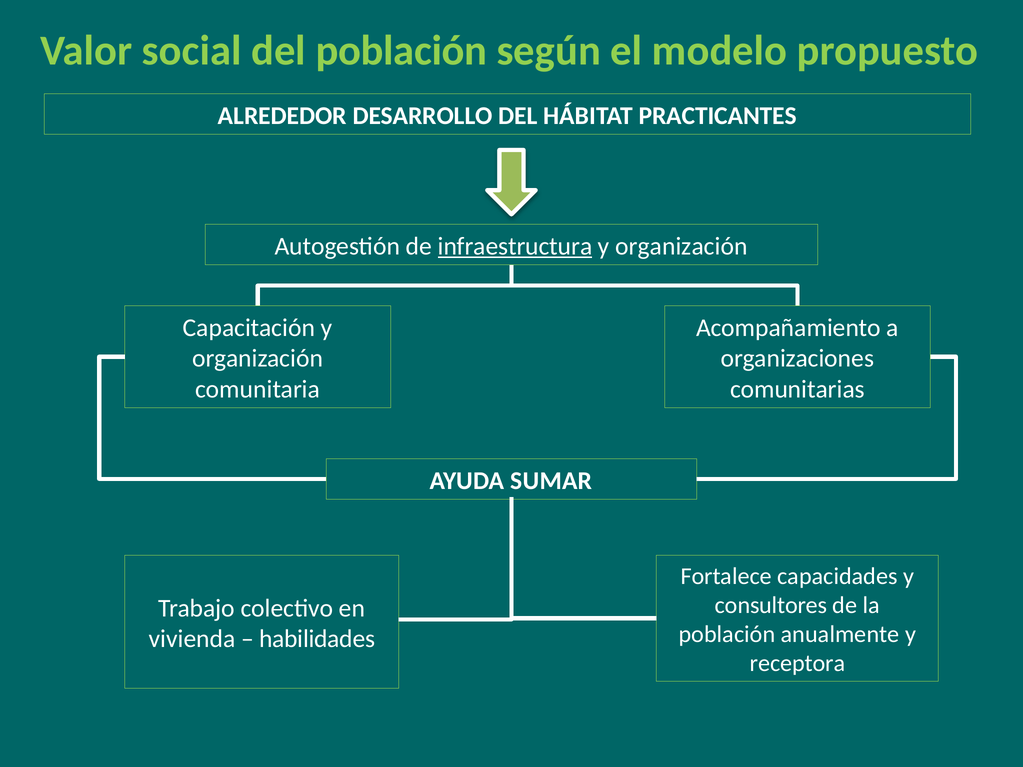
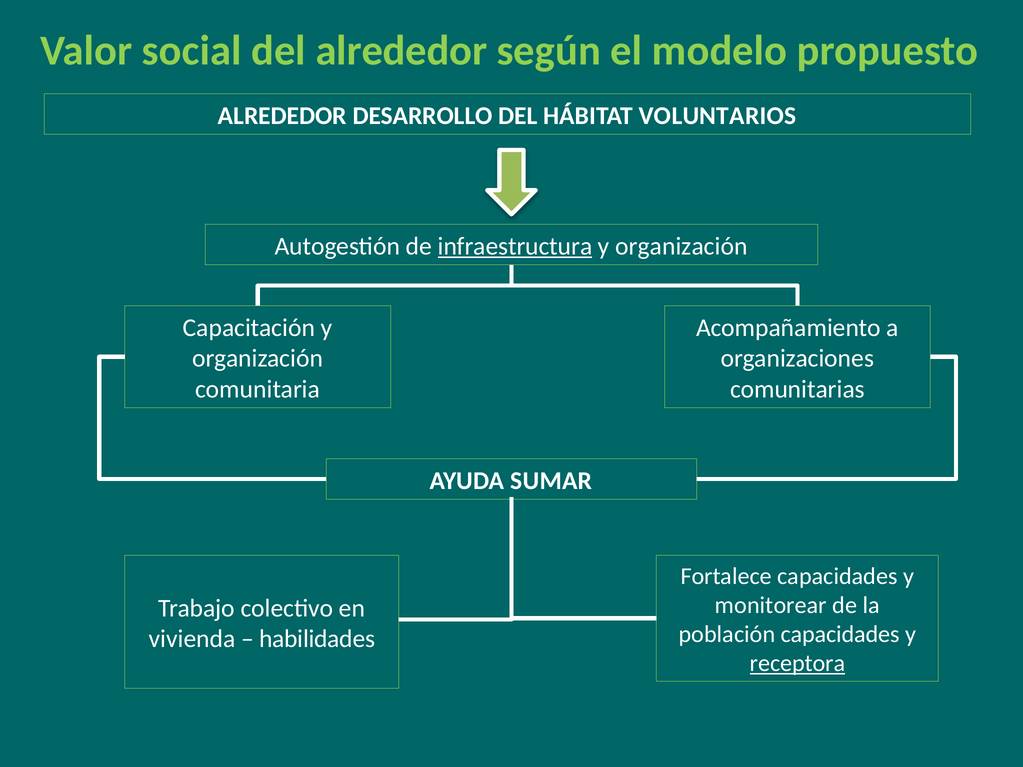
del población: población -> alrededor (401, 51)
PRACTICANTES: PRACTICANTES -> VOLUNTARIOS (717, 116)
consultores: consultores -> monitorear (771, 606)
población anualmente: anualmente -> capacidades (840, 635)
receptora underline: none -> present (798, 664)
